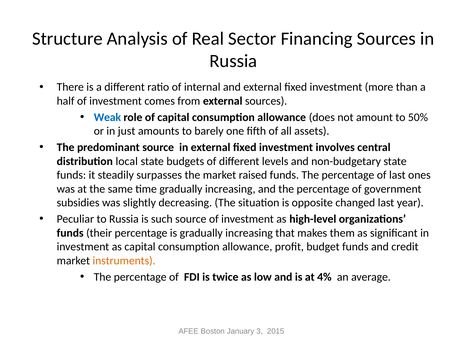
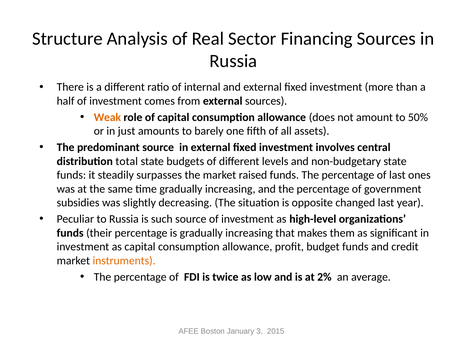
Weak colour: blue -> orange (107, 117)
local: local -> total (127, 161)
4%: 4% -> 2% (324, 277)
